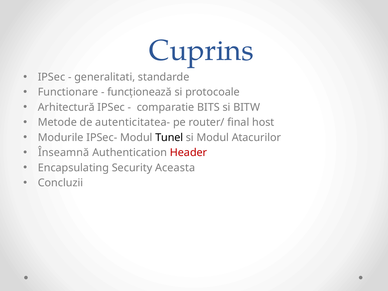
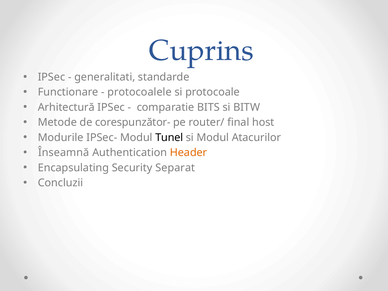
funcționează: funcționează -> protocoalele (139, 92)
autenticitatea-: autenticitatea- -> corespunzător- (133, 122)
Header colour: red -> orange (189, 153)
Aceasta: Aceasta -> Separat (175, 168)
